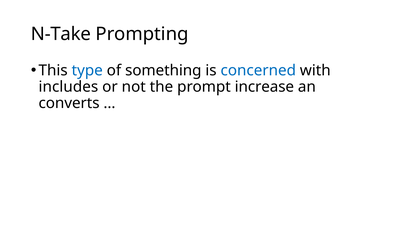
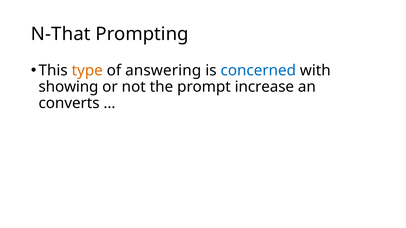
N-Take: N-Take -> N-That (61, 34)
type colour: blue -> orange (87, 70)
something: something -> answering (163, 70)
includes: includes -> showing (68, 87)
